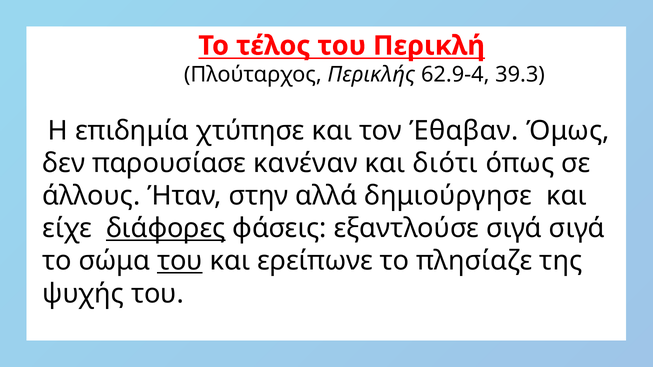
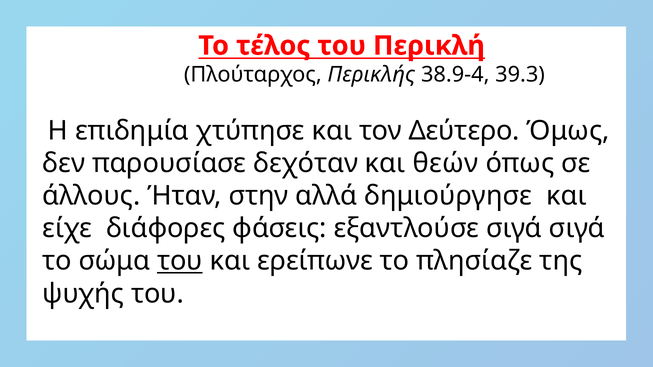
62.9-4: 62.9-4 -> 38.9-4 (455, 75)
Έθαβαν: Έθαβαν -> Δεύτερο (464, 131)
κανέναν: κανέναν -> δεχόταν (306, 163)
διότι: διότι -> θεών (445, 163)
διάφορες underline: present -> none (166, 229)
